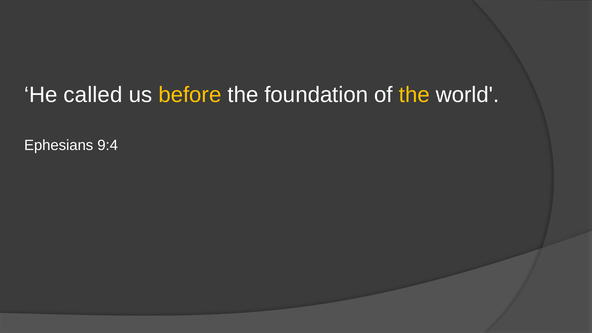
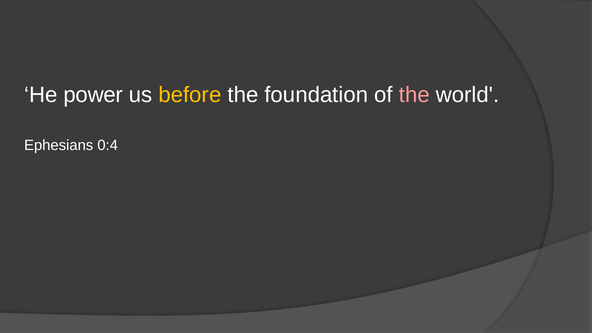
called: called -> power (93, 95)
the colour: yellow -> pink (414, 95)
9:4: 9:4 -> 0:4 (108, 145)
